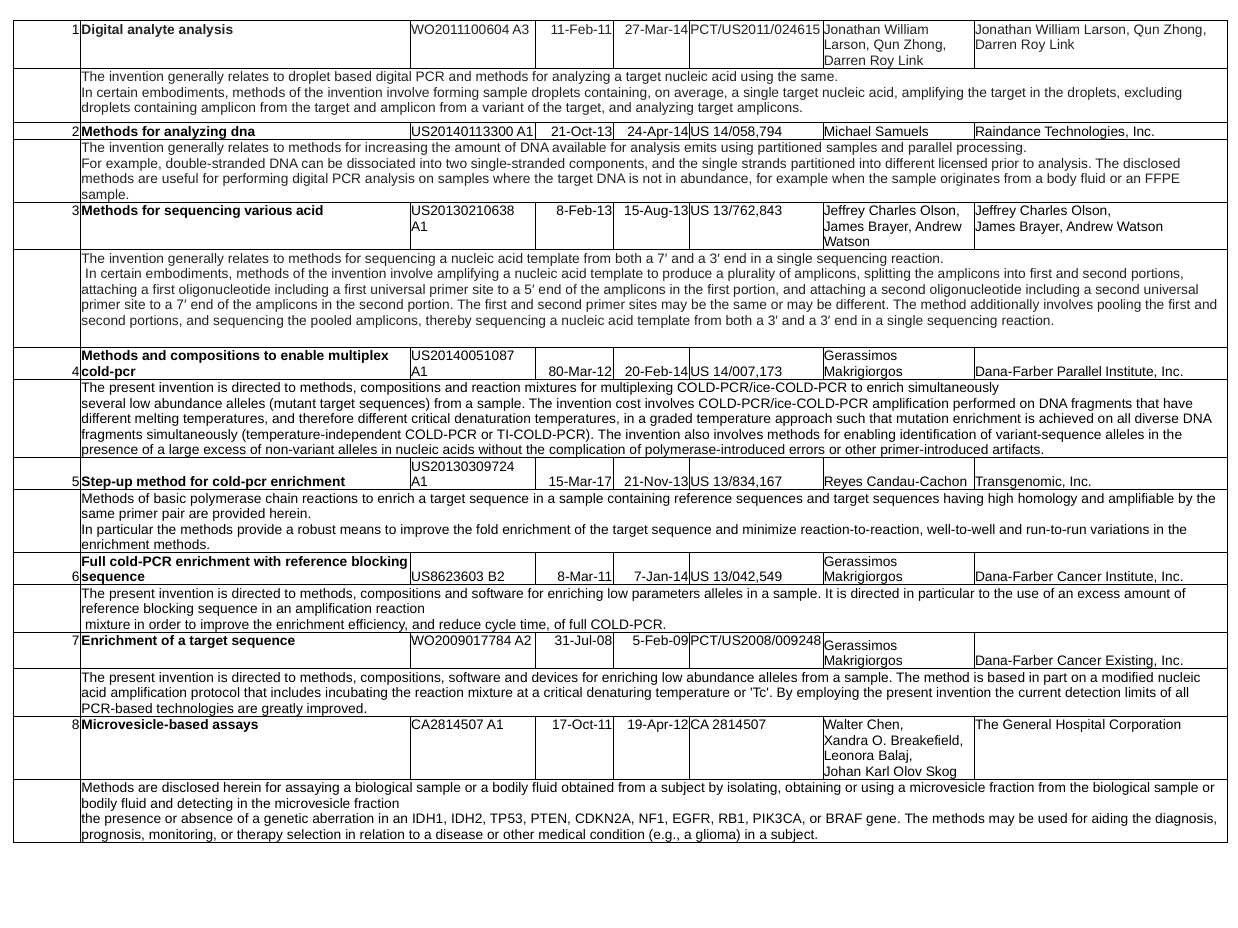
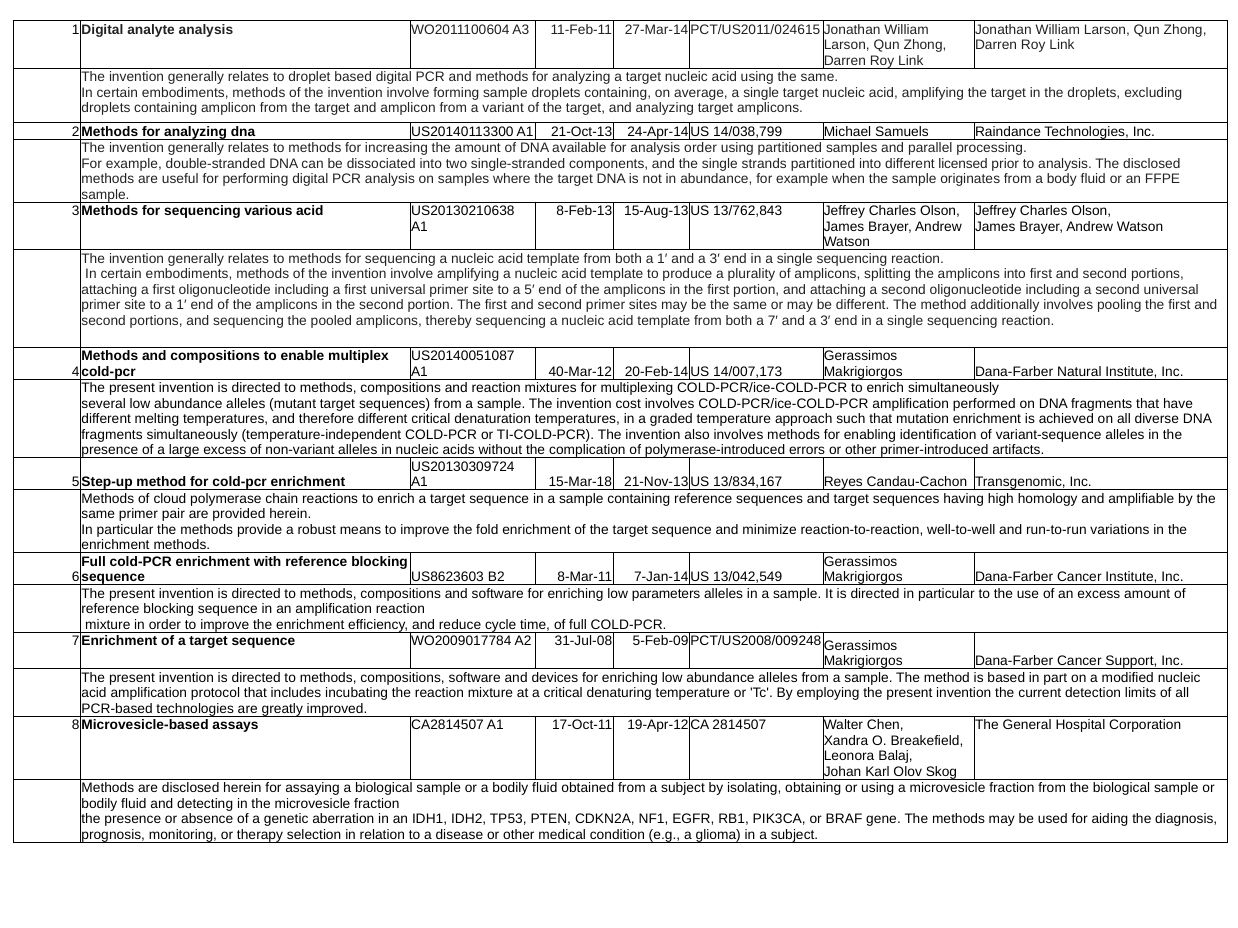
14/058,794: 14/058,794 -> 14/038,799 (748, 132)
analysis emits: emits -> order (701, 148)
both a 7′: 7′ -> 1′ (662, 259)
to a 7′: 7′ -> 1′ (181, 305)
both a 3′: 3′ -> 7′ (773, 321)
80-Mar-12: 80-Mar-12 -> 40-Mar-12 (580, 372)
Dana-Farber Parallel: Parallel -> Natural (1079, 372)
15-Mar-17: 15-Mar-17 -> 15-Mar-18 (580, 483)
basic: basic -> cloud (170, 499)
Existing: Existing -> Support (1131, 662)
